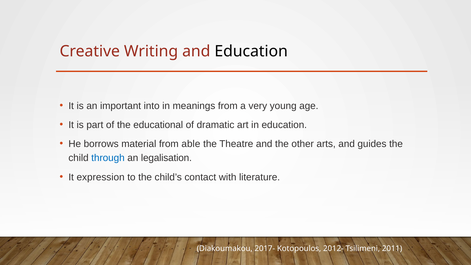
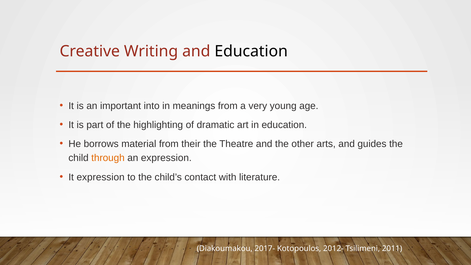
educational: educational -> highlighting (158, 125)
able: able -> their (191, 144)
through colour: blue -> orange (108, 158)
an legalisation: legalisation -> expression (166, 158)
